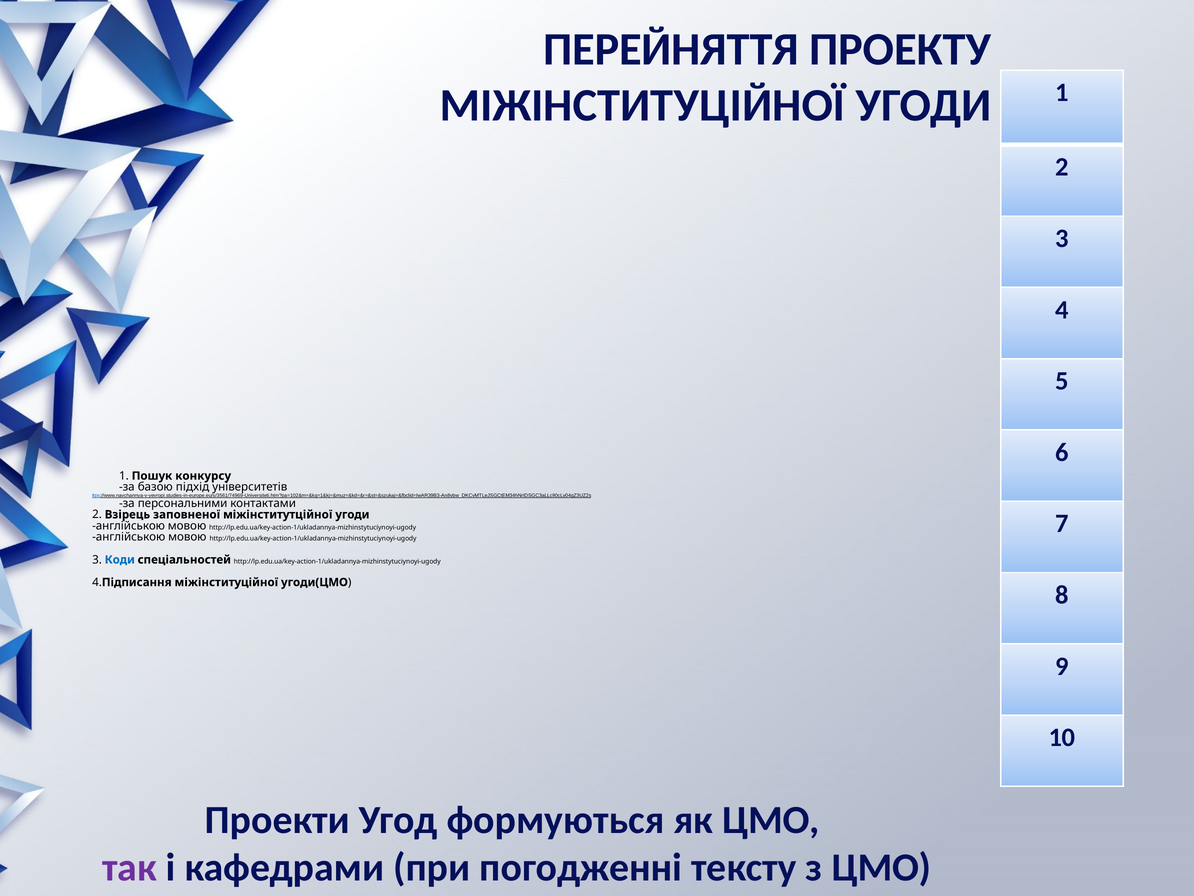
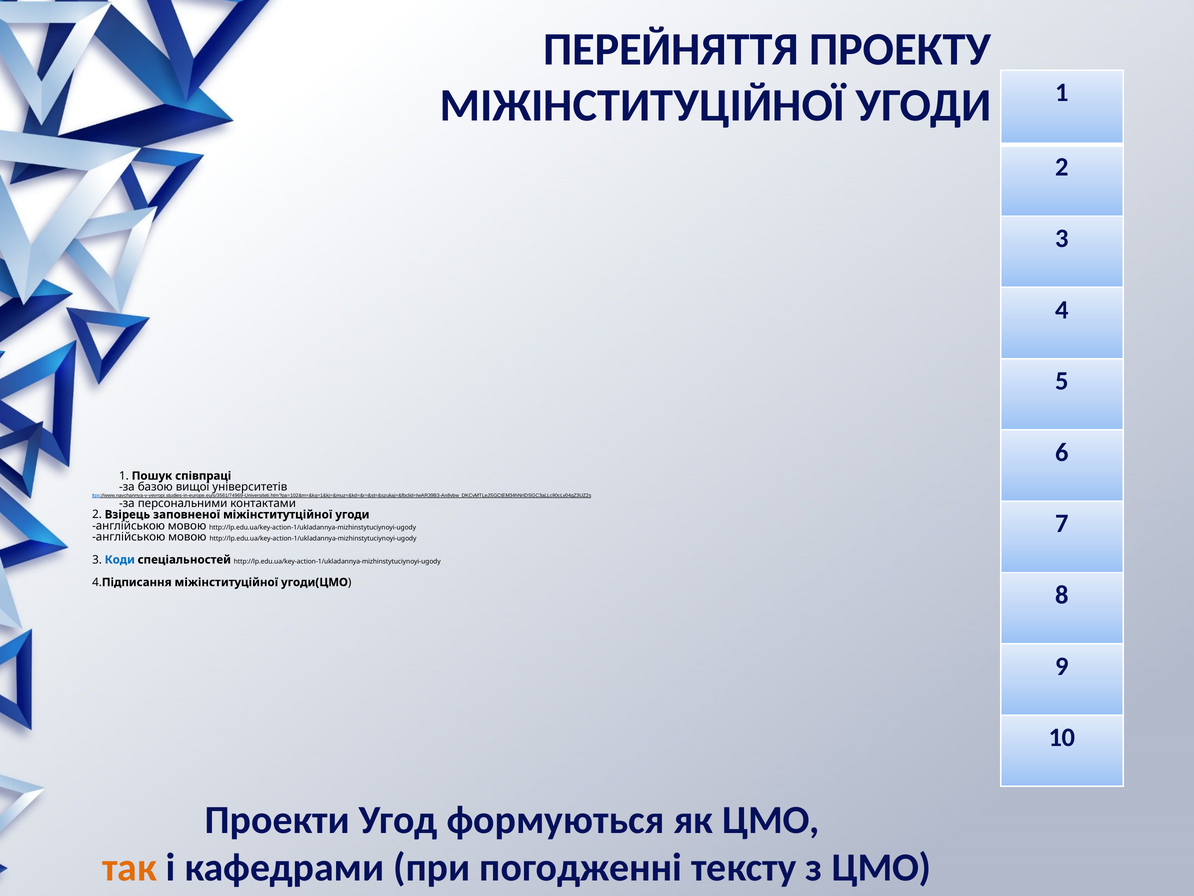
конкурсу: конкурсу -> співпраці (203, 476)
підхід: підхід -> вищої (193, 487)
так colour: purple -> orange (129, 867)
